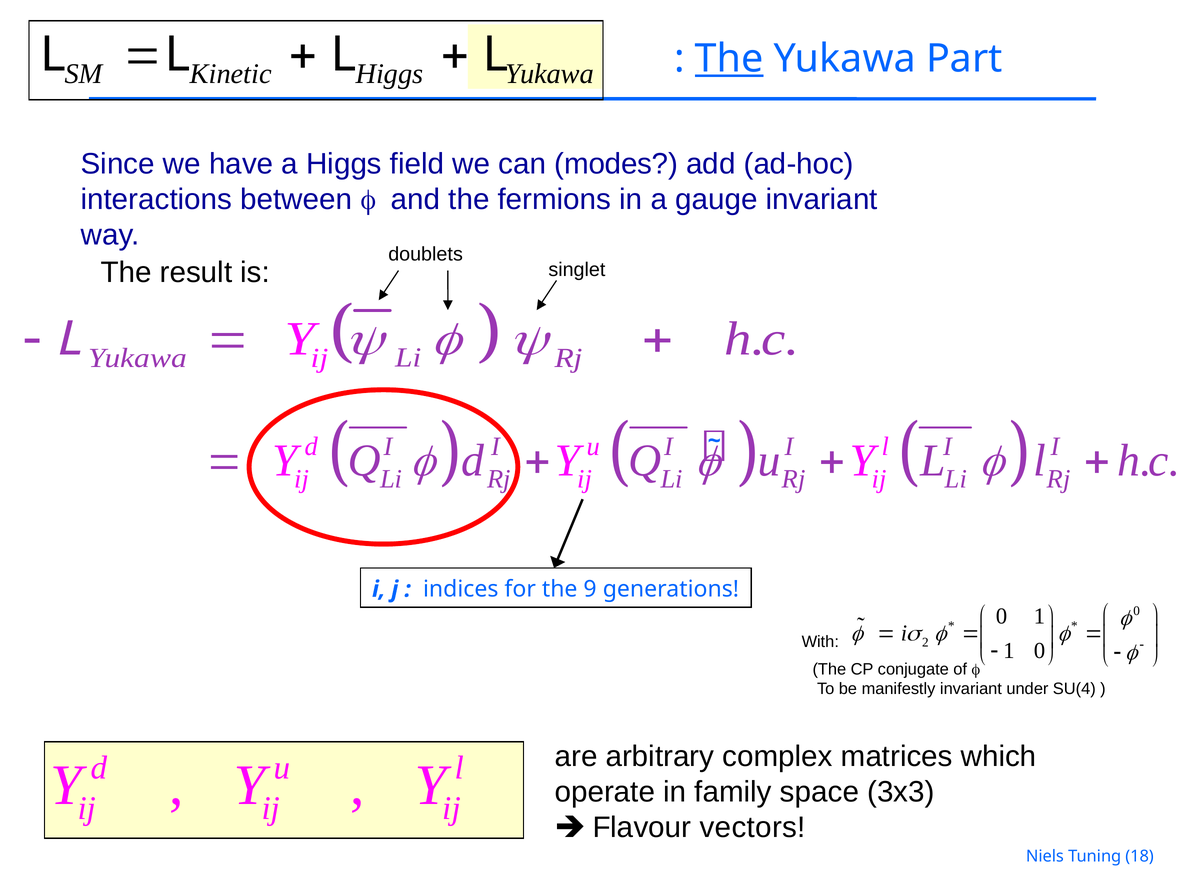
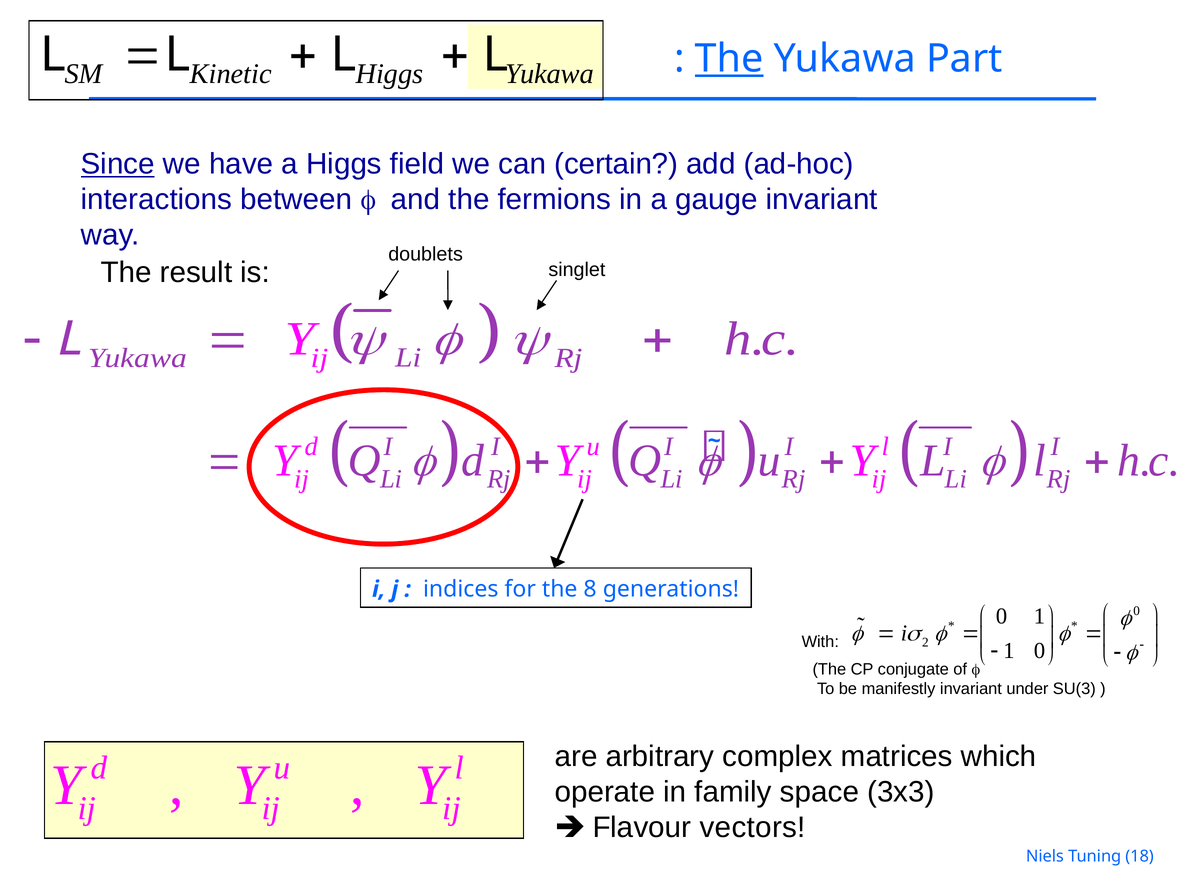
Since underline: none -> present (118, 164)
modes: modes -> certain (616, 164)
9: 9 -> 8 (590, 589)
SU(4: SU(4 -> SU(3 (1074, 689)
